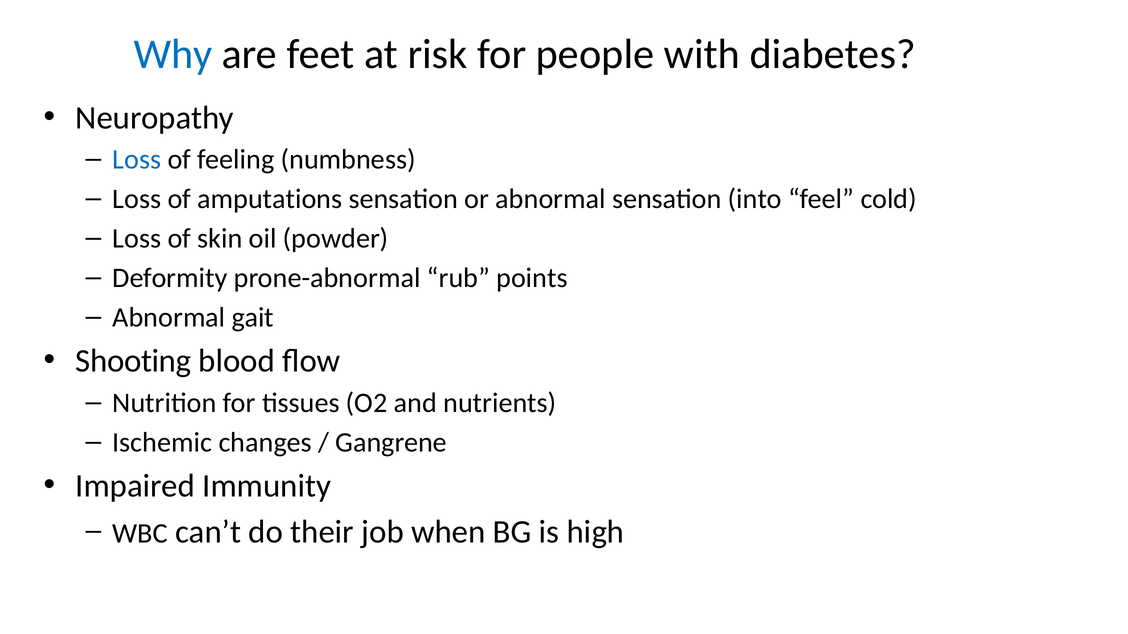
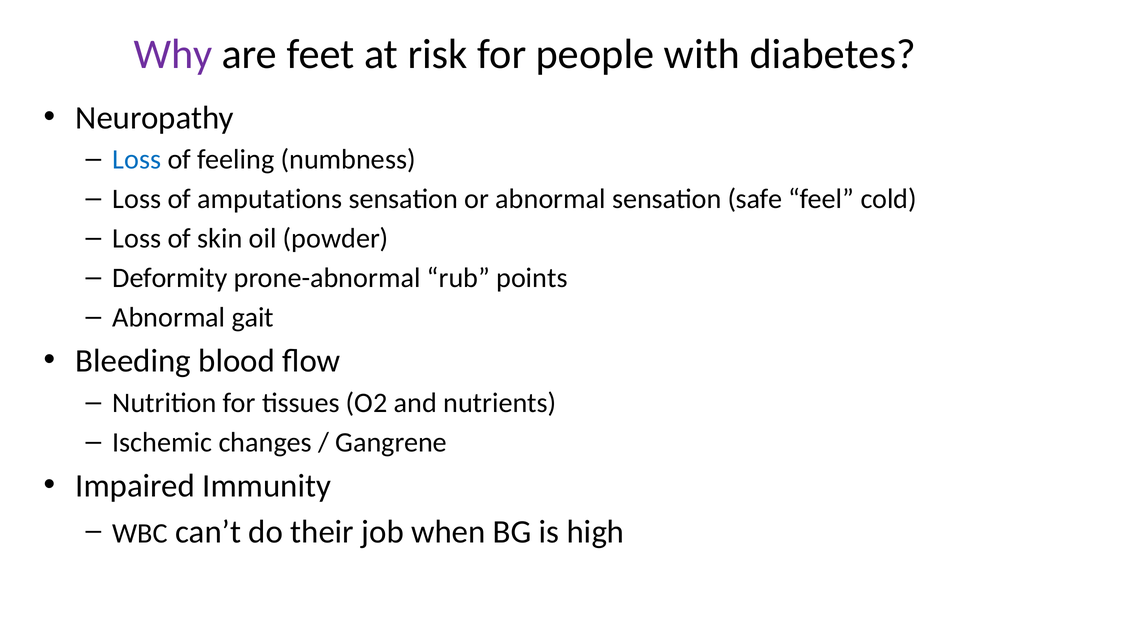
Why colour: blue -> purple (173, 54)
into: into -> safe (755, 199)
Shooting: Shooting -> Bleeding (133, 361)
